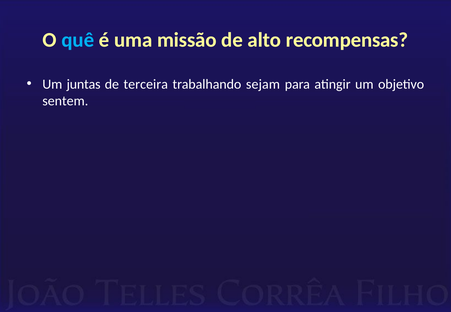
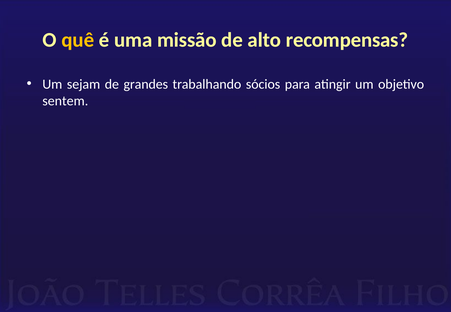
quê colour: light blue -> yellow (78, 40)
juntas: juntas -> sejam (84, 84)
terceira: terceira -> grandes (146, 84)
sejam: sejam -> sócios (263, 84)
